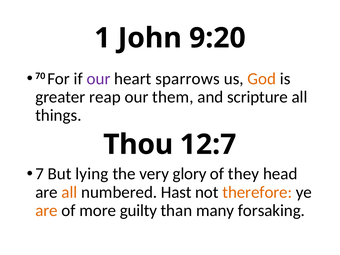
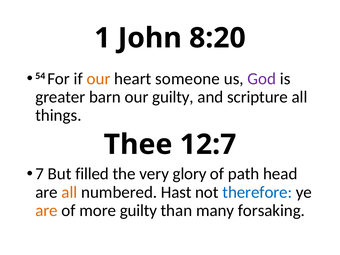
9:20: 9:20 -> 8:20 (217, 38)
70: 70 -> 54 (40, 76)
our colour: purple -> orange (99, 79)
sparrows: sparrows -> someone (188, 79)
God colour: orange -> purple (262, 79)
reap: reap -> barn (105, 97)
our them: them -> guilty (173, 97)
Thou: Thou -> Thee (138, 145)
lying: lying -> filled (92, 174)
they: they -> path (244, 174)
therefore colour: orange -> blue (257, 192)
